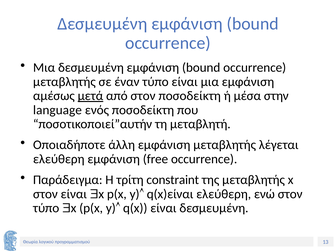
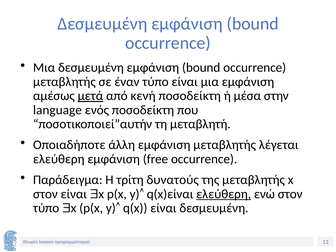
από στον: στον -> κενή (143, 96)
constraint: constraint -> δυνατούς (173, 180)
ελεύθερη underline: none -> present (224, 194)
